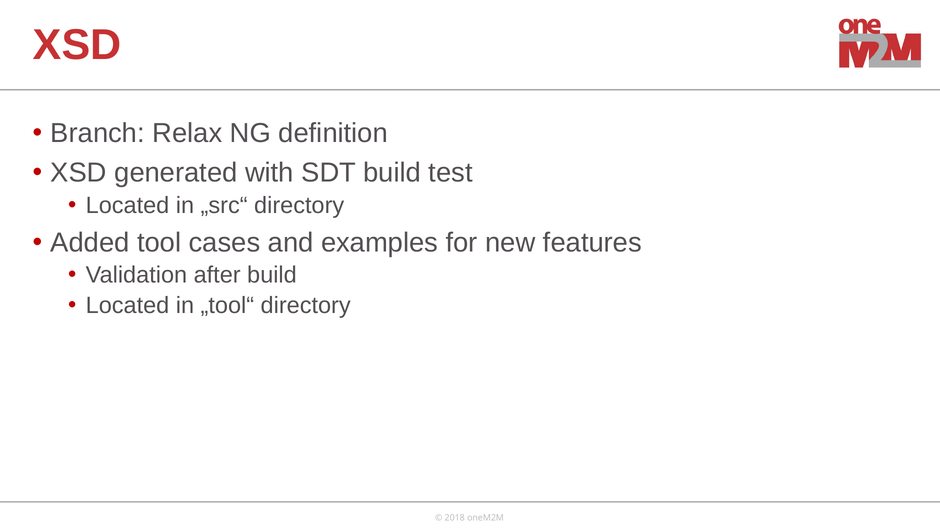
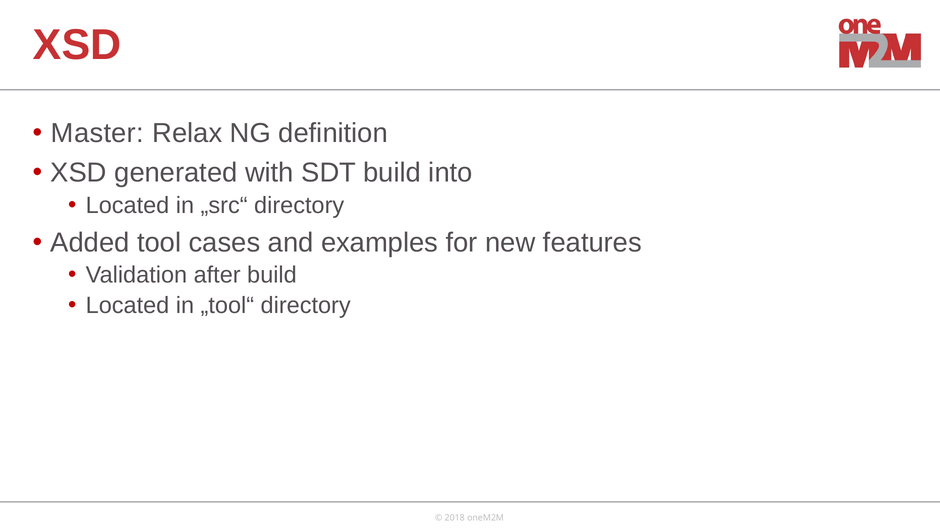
Branch: Branch -> Master (97, 133)
test: test -> into (451, 173)
